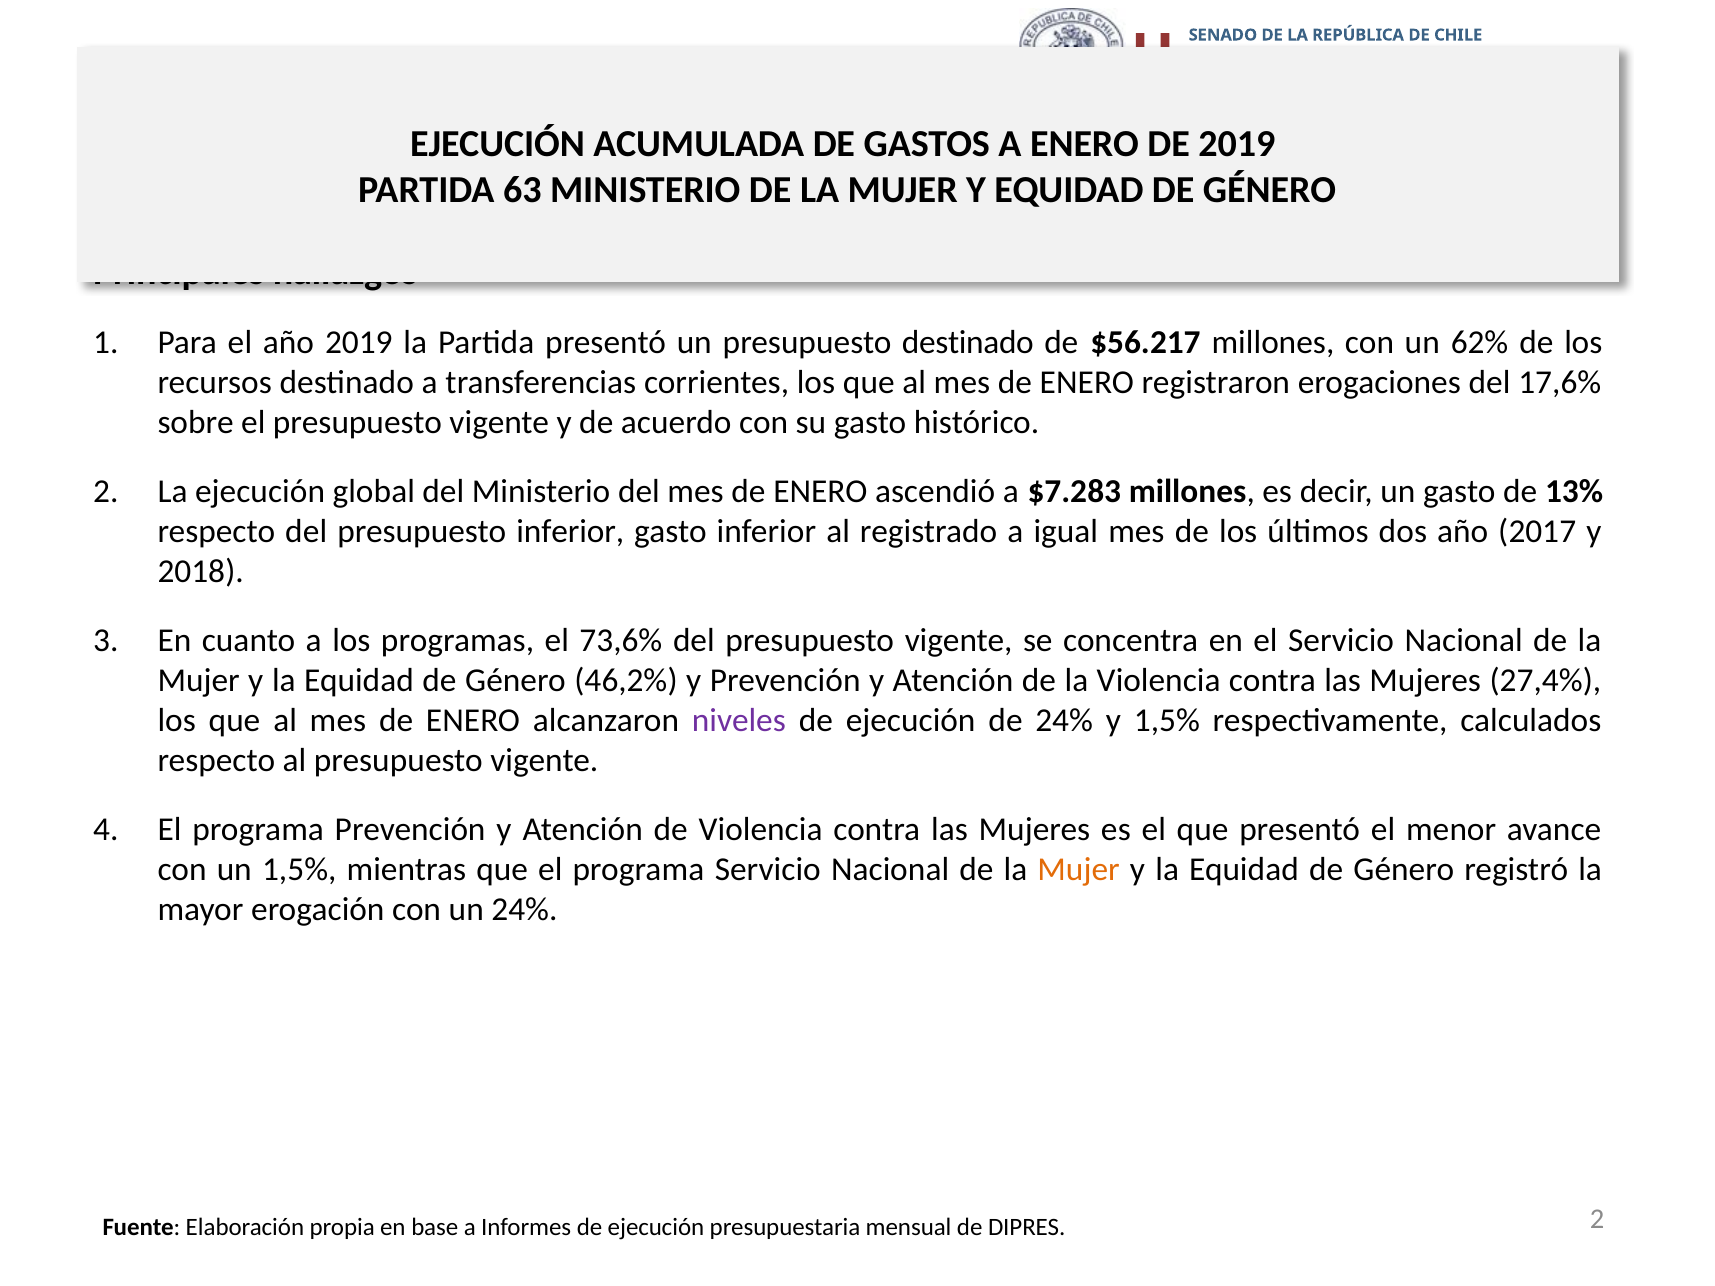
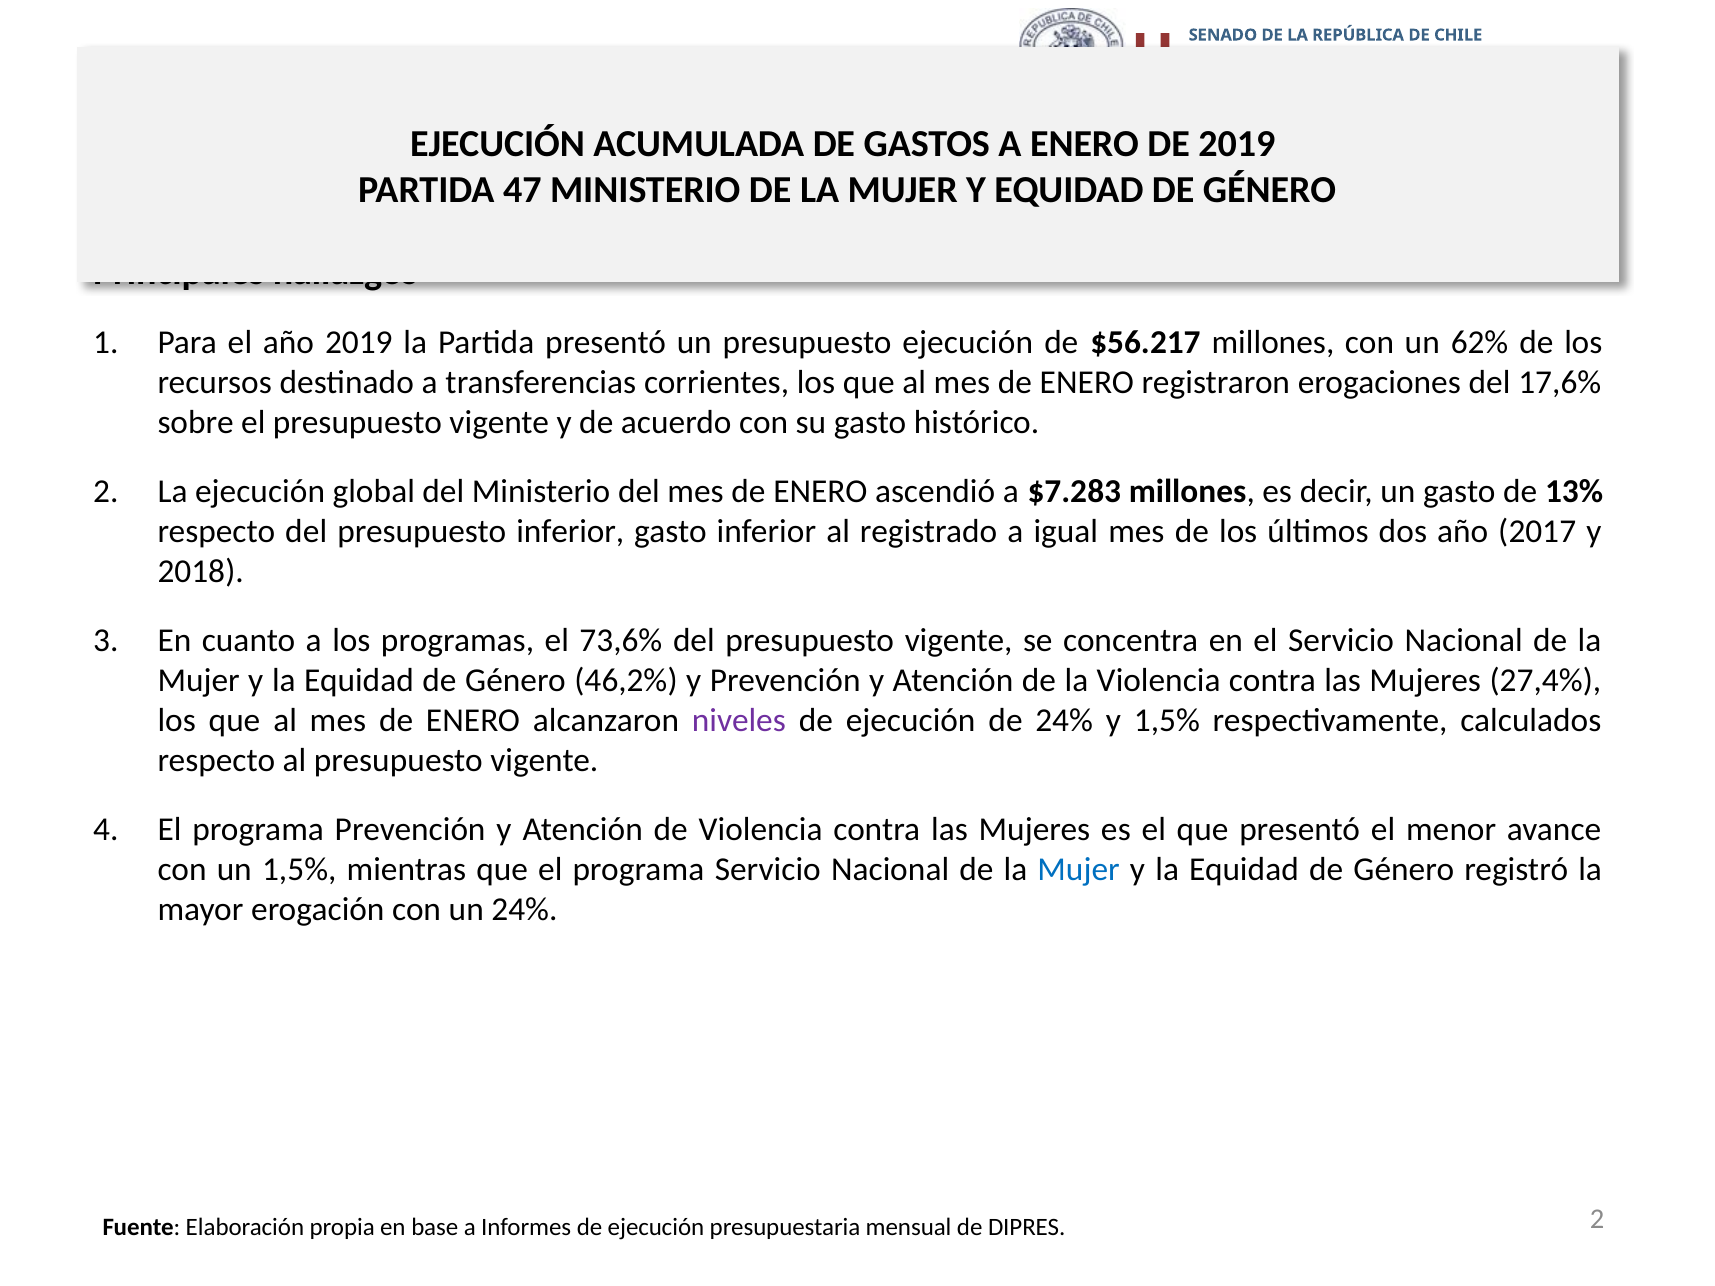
63: 63 -> 47 (522, 190)
presupuesto destinado: destinado -> ejecución (968, 343)
Mujer colour: orange -> blue (1079, 869)
